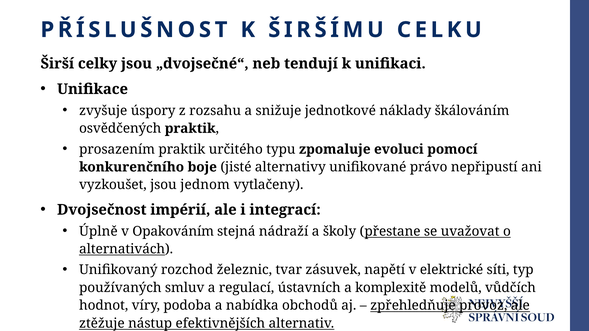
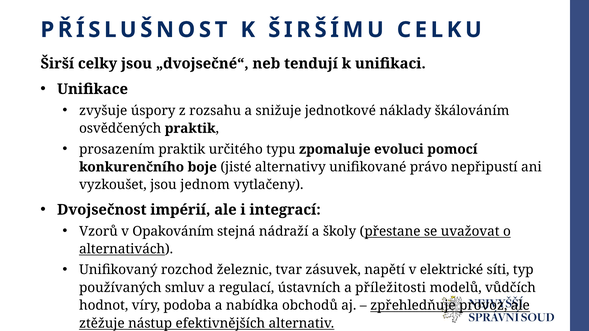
Úplně: Úplně -> Vzorů (98, 231)
komplexitě: komplexitě -> příležitosti (391, 288)
